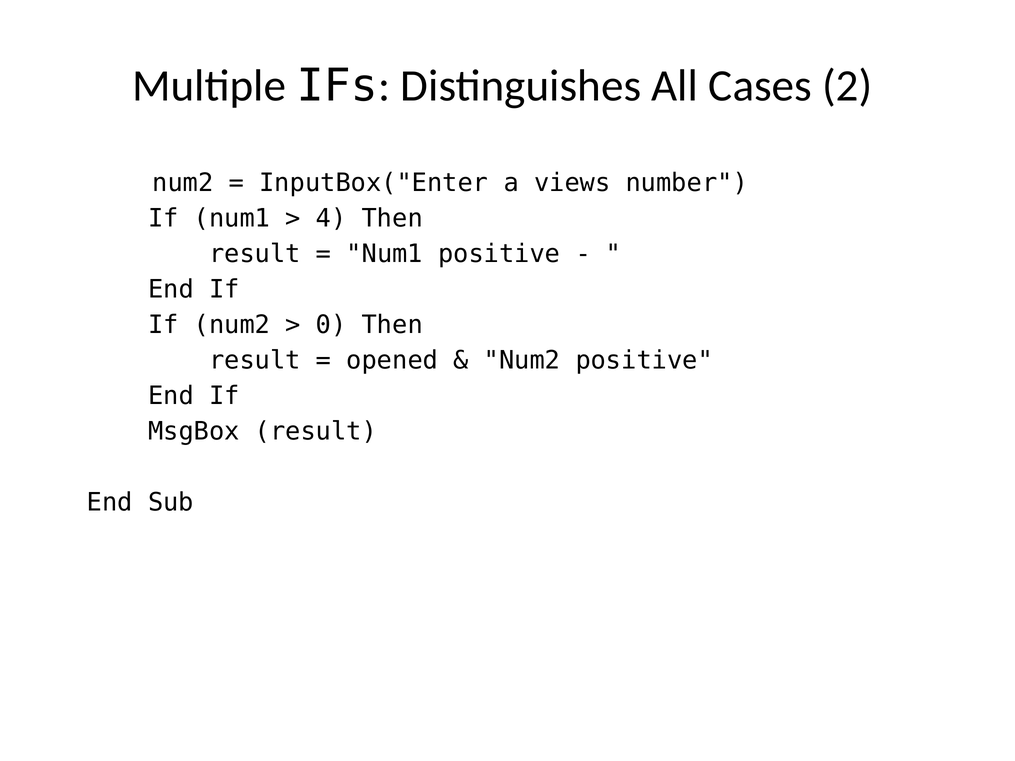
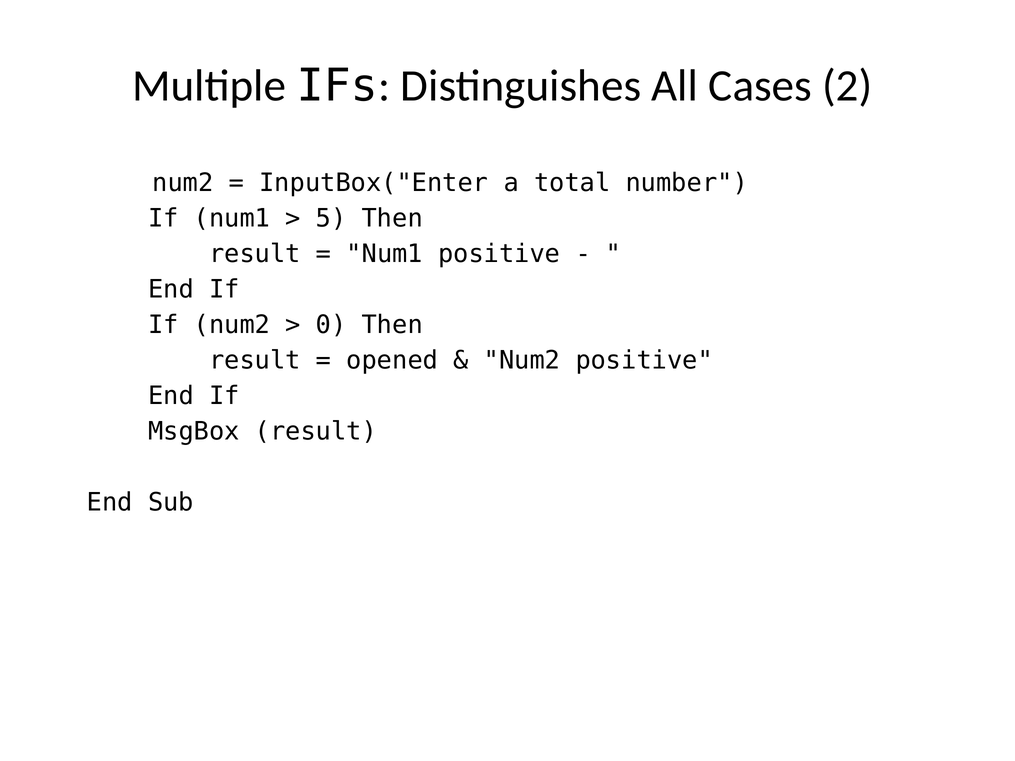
views: views -> total (572, 183)
4: 4 -> 5 (331, 218)
